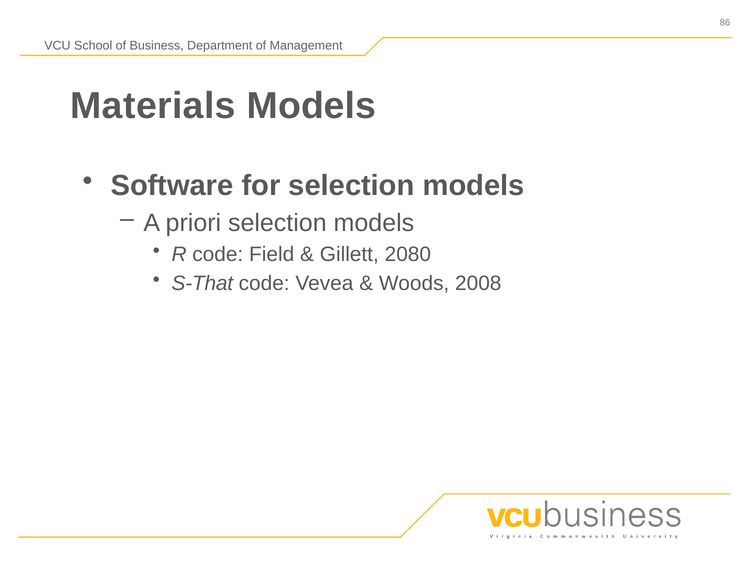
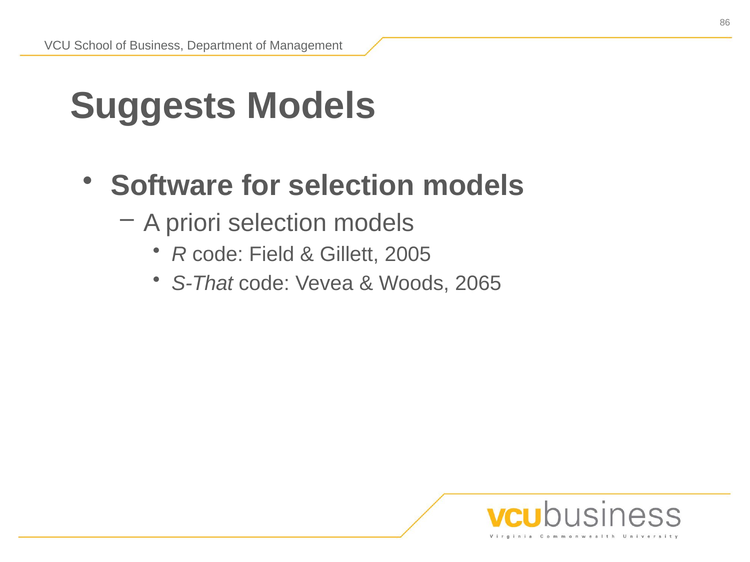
Materials: Materials -> Suggests (153, 106)
2080: 2080 -> 2005 (408, 254)
2008: 2008 -> 2065 (478, 284)
